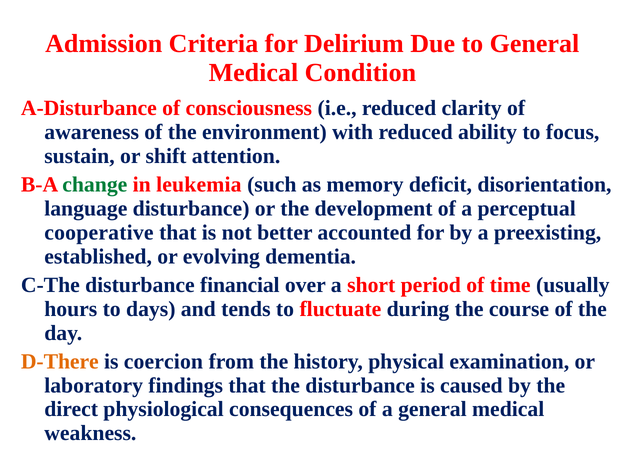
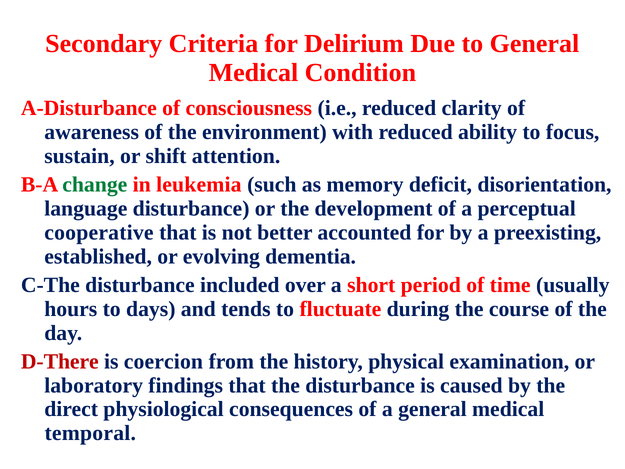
Admission: Admission -> Secondary (104, 44)
financial: financial -> included (240, 285)
D-There colour: orange -> red (60, 361)
weakness: weakness -> temporal (90, 433)
